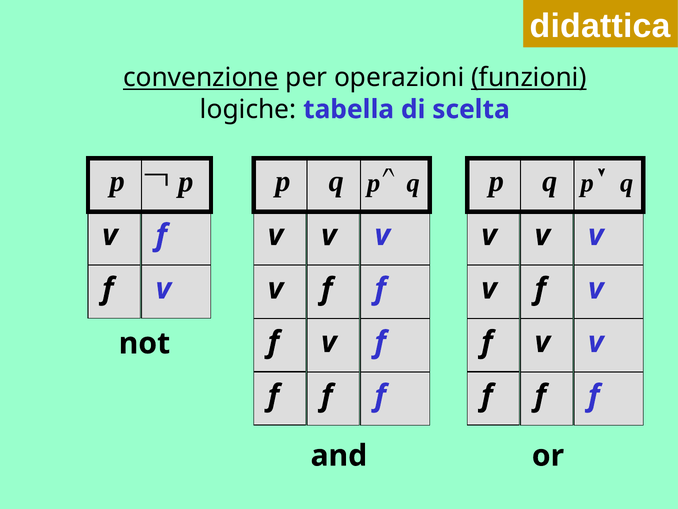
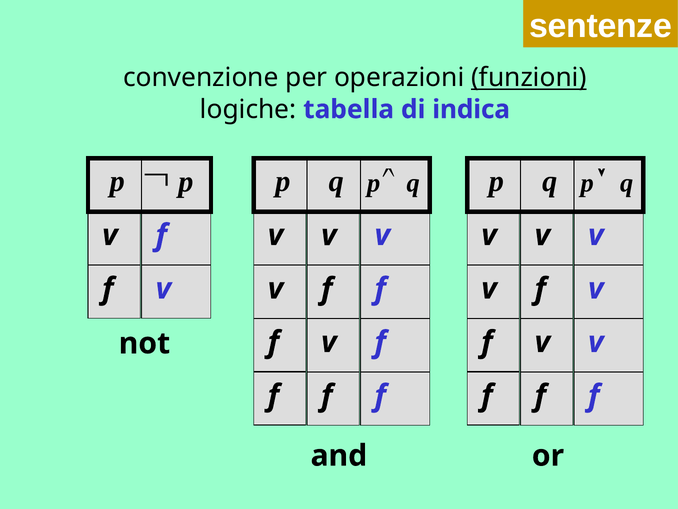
didattica: didattica -> sentenze (601, 26)
convenzione underline: present -> none (201, 78)
scelta: scelta -> indica (471, 109)
